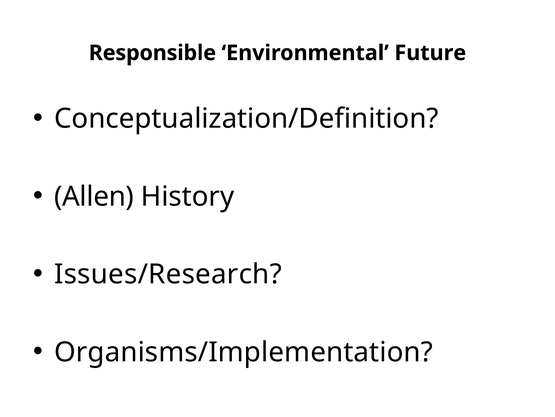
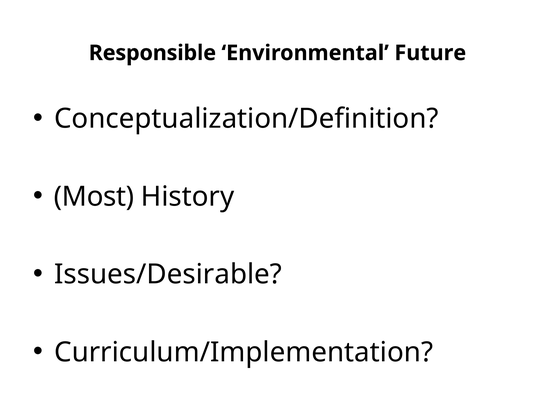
Allen: Allen -> Most (94, 196)
Issues/Research: Issues/Research -> Issues/Desirable (168, 274)
Organisms/Implementation: Organisms/Implementation -> Curriculum/Implementation (244, 352)
